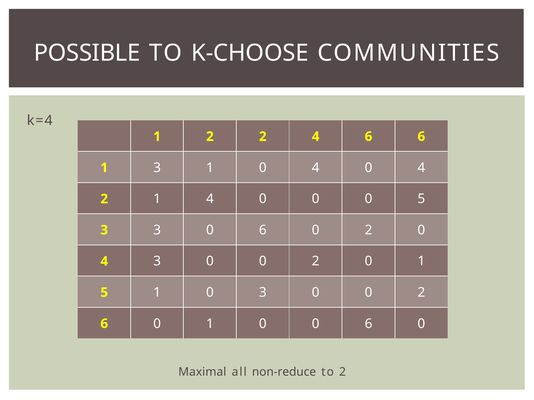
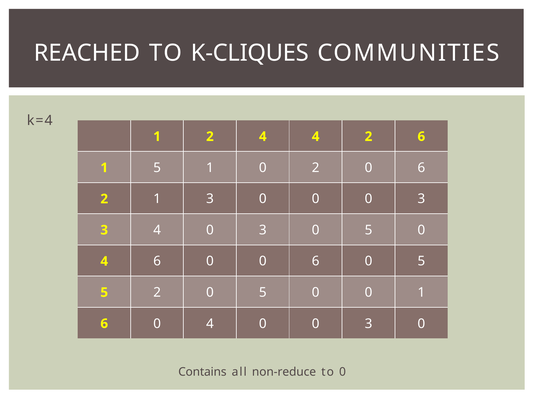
POSSIBLE: POSSIBLE -> REACHED (87, 53)
K-CHOOSE: K-CHOOSE -> K-CLIQUES (250, 53)
2 2: 2 -> 4 (263, 137)
4 6: 6 -> 2 (368, 137)
1 3: 3 -> 5 (157, 168)
1 0 4: 4 -> 2 (316, 168)
4: 4 -> 6 (421, 168)
1 4: 4 -> 3 (210, 199)
0 0 0 5: 5 -> 3 (421, 199)
3 3: 3 -> 4 (157, 230)
6: 6 -> 3 (263, 230)
2: 2 -> 5 (368, 230)
4 3: 3 -> 6 (157, 262)
2: 2 -> 6 (316, 262)
1: 1 -> 5 (421, 262)
5 1: 1 -> 2 (157, 293)
3: 3 -> 5 (263, 293)
2: 2 -> 1 (421, 293)
6 0 1: 1 -> 4 (210, 324)
6: 6 -> 3 (368, 324)
Maximal: Maximal -> Contains (202, 372)
to 2: 2 -> 0 (343, 372)
